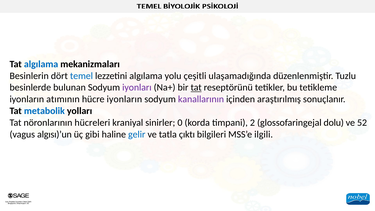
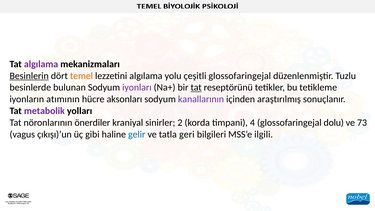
algılama colour: blue -> purple (41, 64)
Besinlerin underline: none -> present (29, 76)
temel colour: blue -> orange (81, 76)
çeşitli ulaşamadığında: ulaşamadığında -> glossofaringejal (240, 76)
hücre iyonların: iyonların -> aksonları (124, 99)
metabolik colour: blue -> purple (44, 111)
hücreleri: hücreleri -> önerdiler (92, 123)
0: 0 -> 2 (180, 123)
2: 2 -> 4 (252, 123)
52: 52 -> 73 (362, 123)
algısı)’un: algısı)’un -> çıkışı)’un (54, 134)
çıktı: çıktı -> geri (187, 134)
